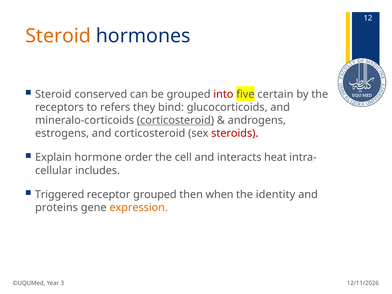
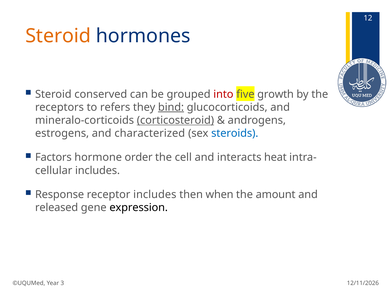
certain: certain -> growth (276, 94)
bind underline: none -> present (171, 107)
and corticosteroid: corticosteroid -> characterized (150, 133)
steroids colour: red -> blue (235, 133)
Explain: Explain -> Factors (53, 157)
Triggered: Triggered -> Response (60, 194)
receptor grouped: grouped -> includes (155, 194)
identity: identity -> amount (276, 194)
proteins: proteins -> released (57, 207)
expression colour: orange -> black (139, 207)
